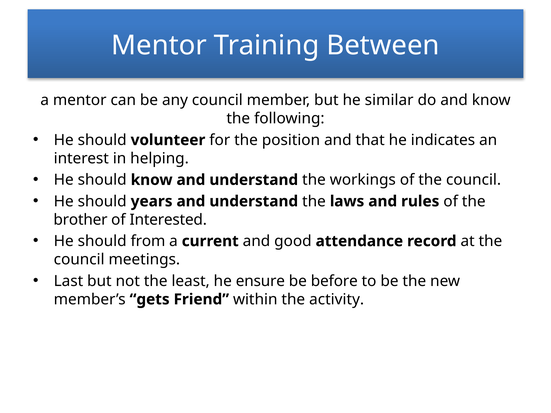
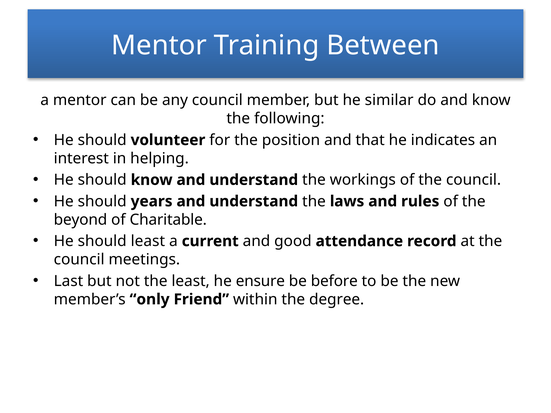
brother: brother -> beyond (80, 220)
Interested: Interested -> Charitable (168, 220)
should from: from -> least (148, 241)
gets: gets -> only (150, 300)
activity: activity -> degree (337, 300)
